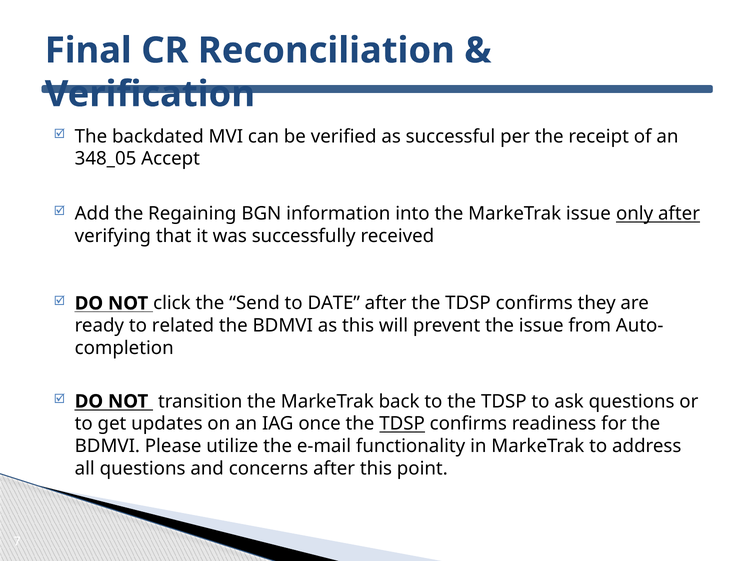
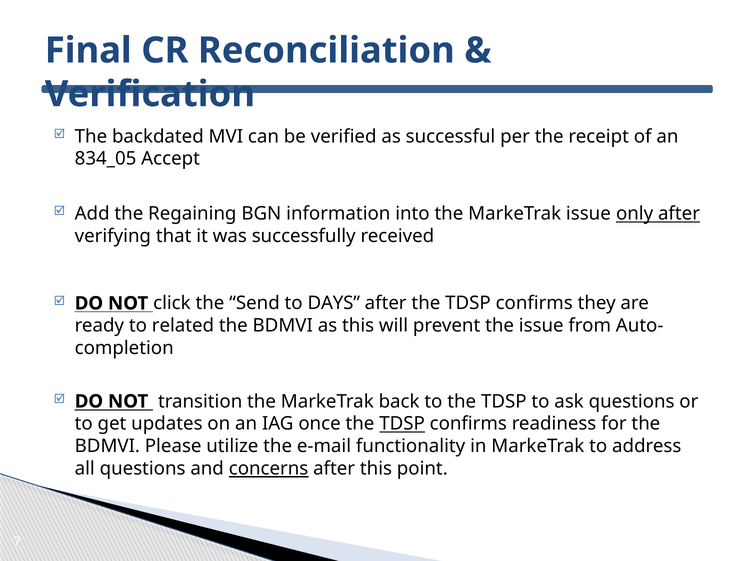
348_05: 348_05 -> 834_05 (106, 159)
DATE: DATE -> DAYS (334, 303)
concerns underline: none -> present (269, 469)
